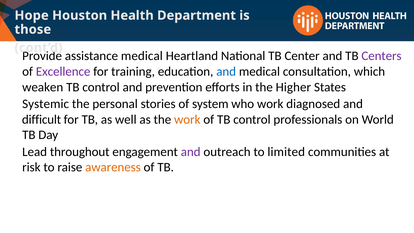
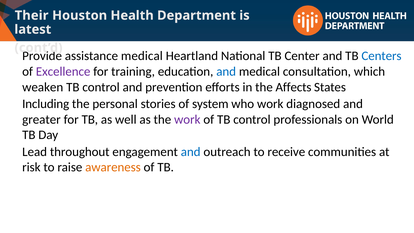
Hope: Hope -> Their (32, 15)
those: those -> latest (33, 29)
Centers colour: purple -> blue (382, 56)
Higher: Higher -> Affects (293, 87)
Systemic: Systemic -> Including (46, 104)
difficult: difficult -> greater (41, 119)
work colour: orange -> purple (187, 119)
and colour: purple -> blue (191, 152)
limited: limited -> receive (286, 152)
